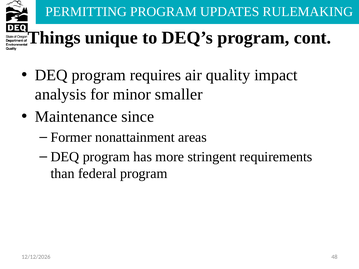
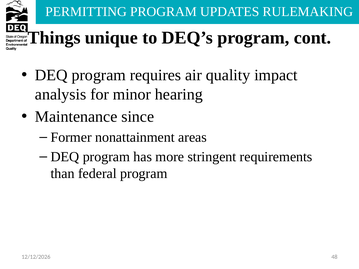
smaller: smaller -> hearing (179, 94)
